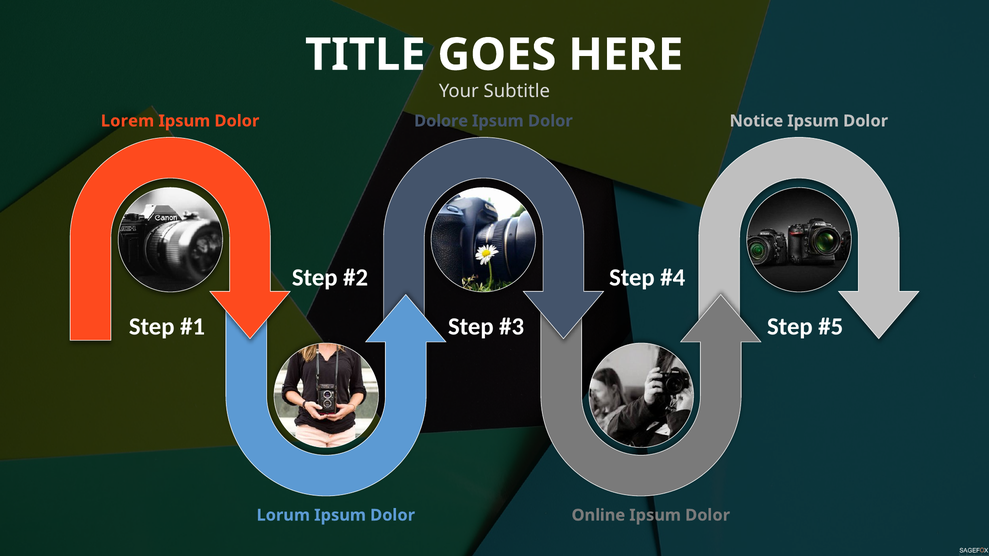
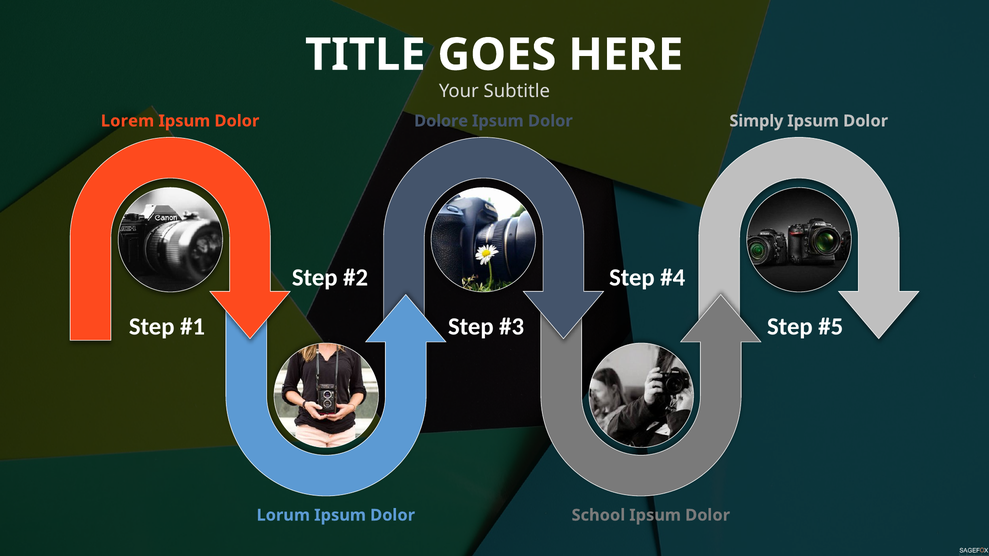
Notice: Notice -> Simply (756, 121)
Online: Online -> School (598, 515)
